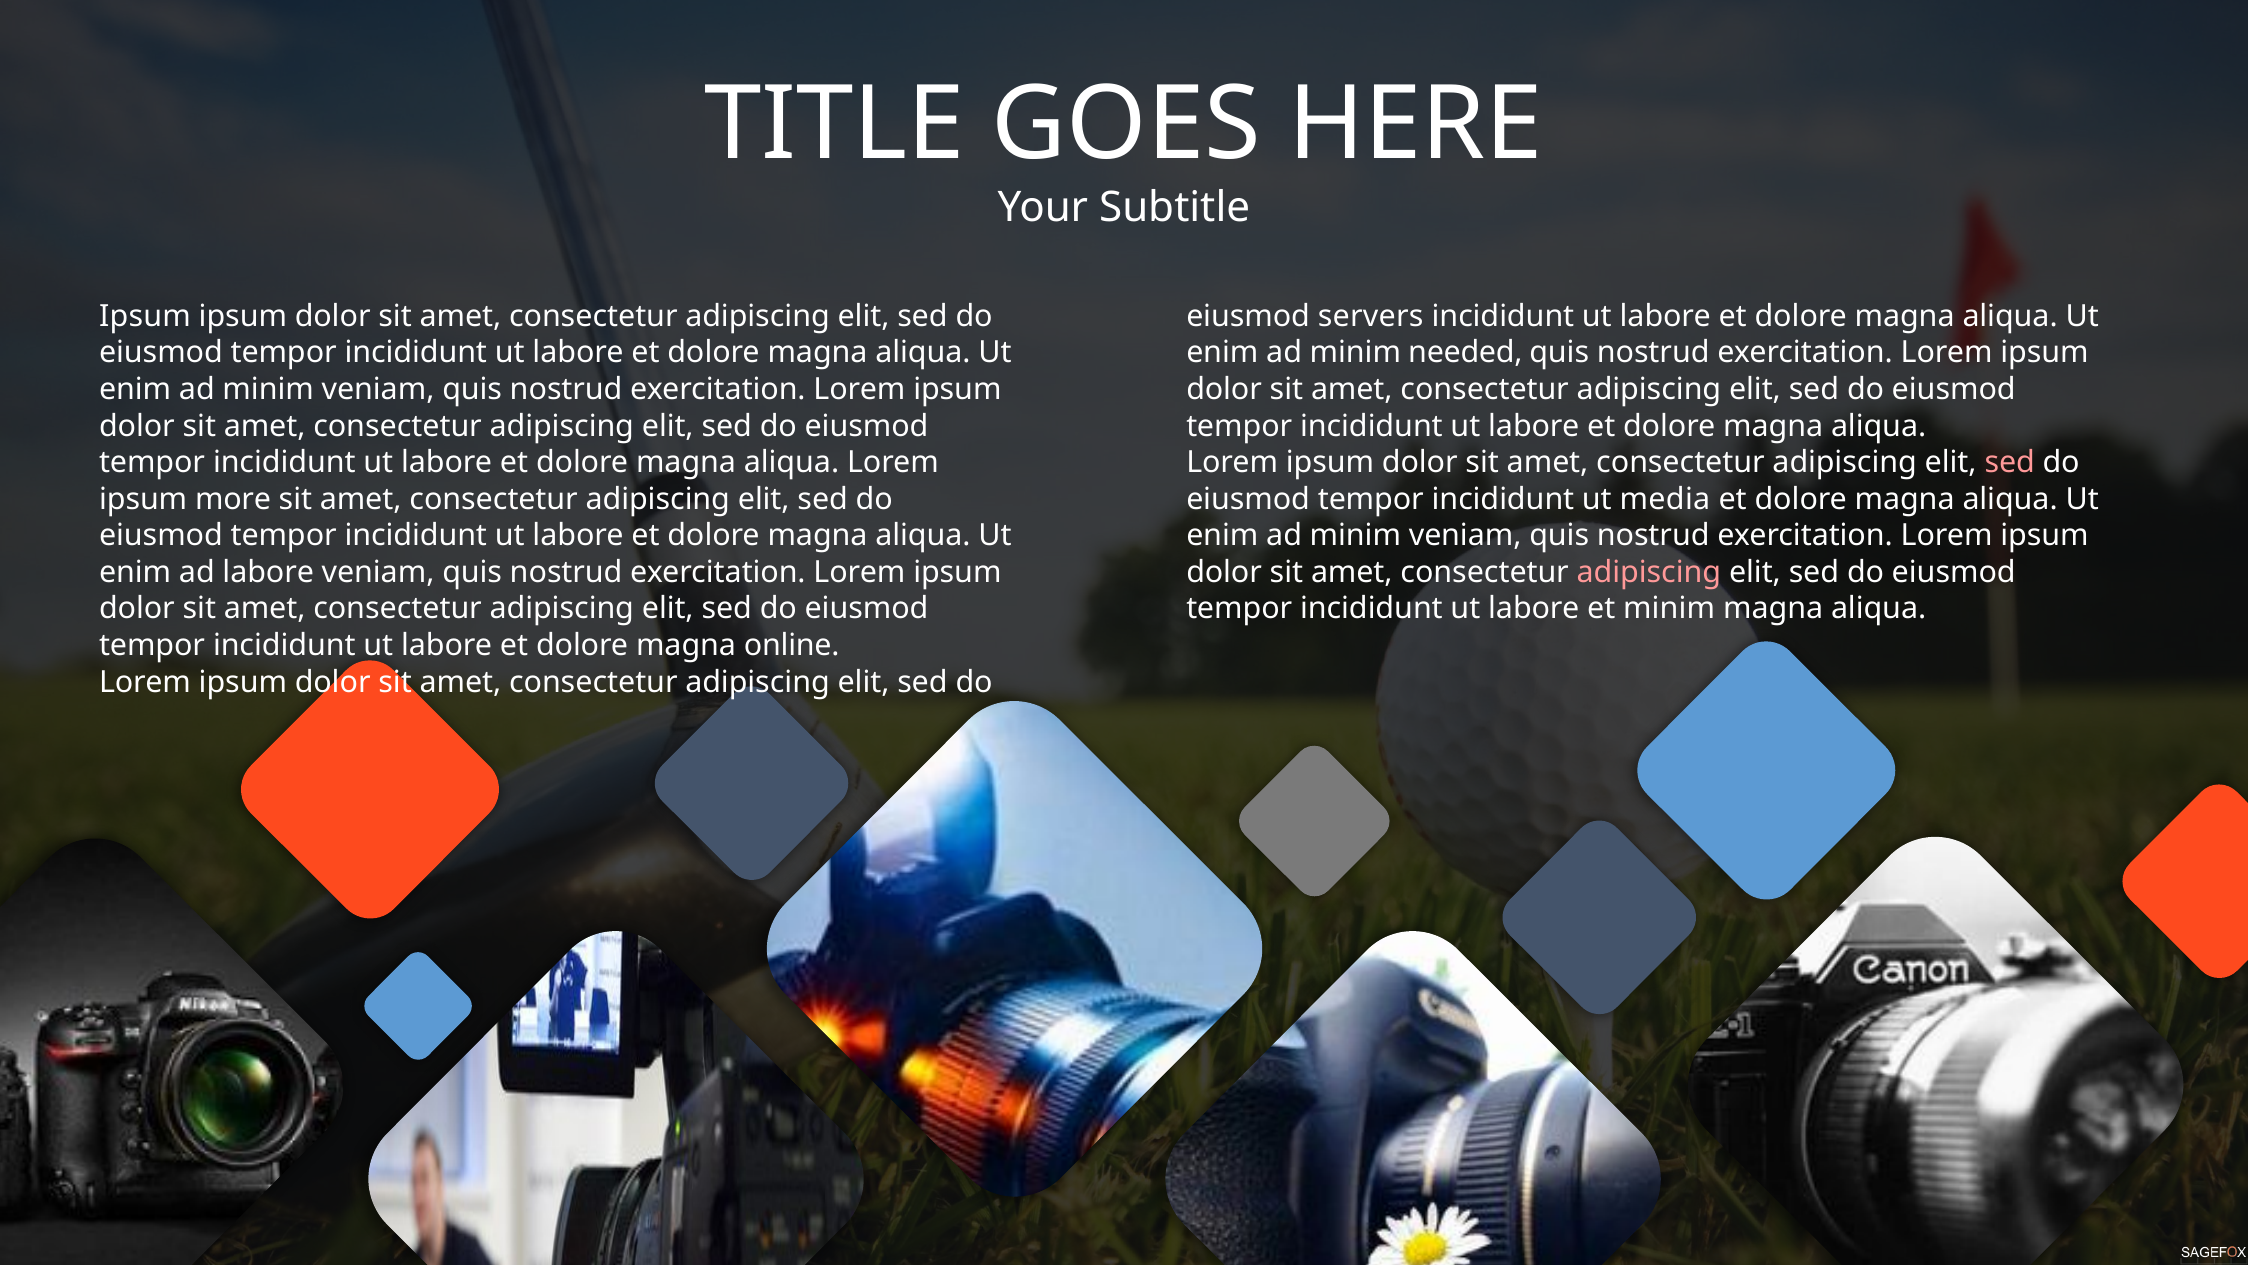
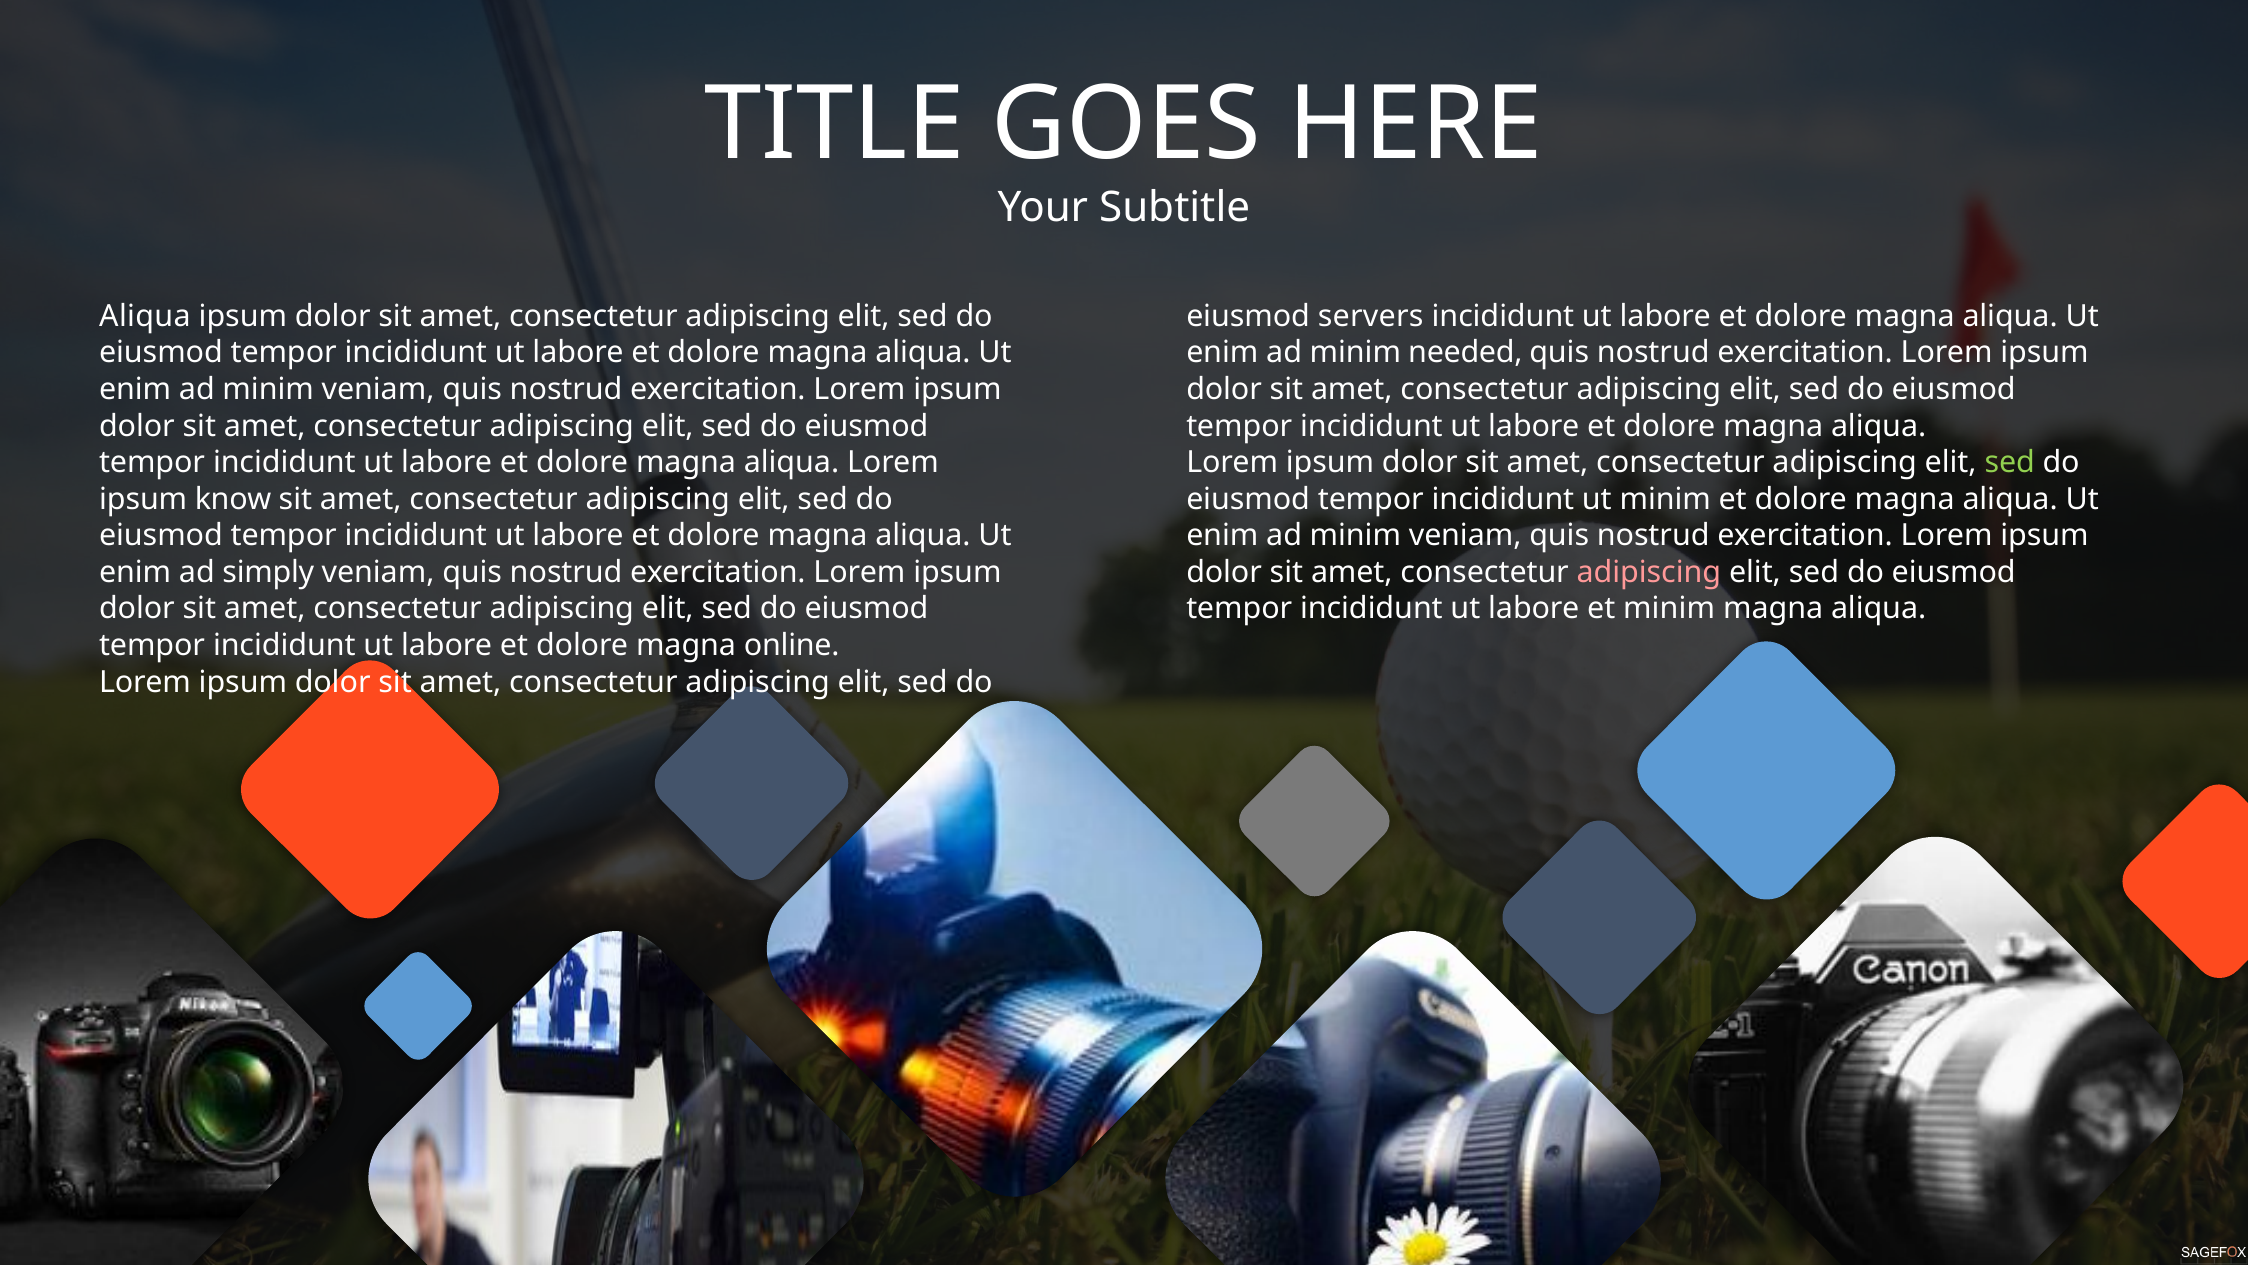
Ipsum: Ipsum -> Aliqua (145, 316)
sed colour: pink -> light green (2010, 462)
more: more -> know (233, 499)
ut media: media -> minim (1665, 499)
ad labore: labore -> simply (268, 572)
